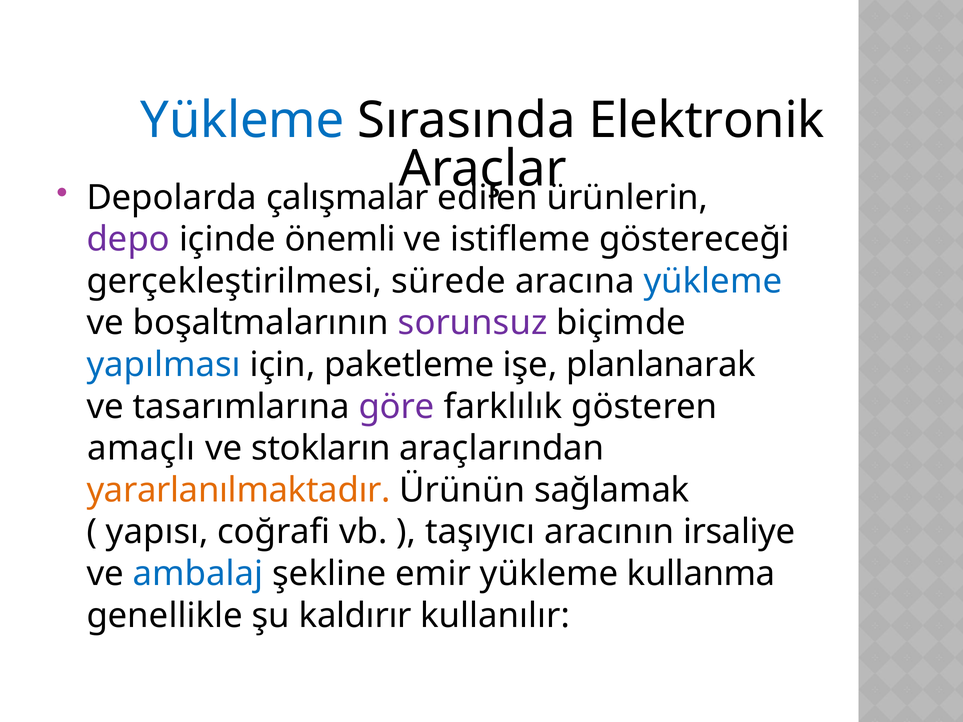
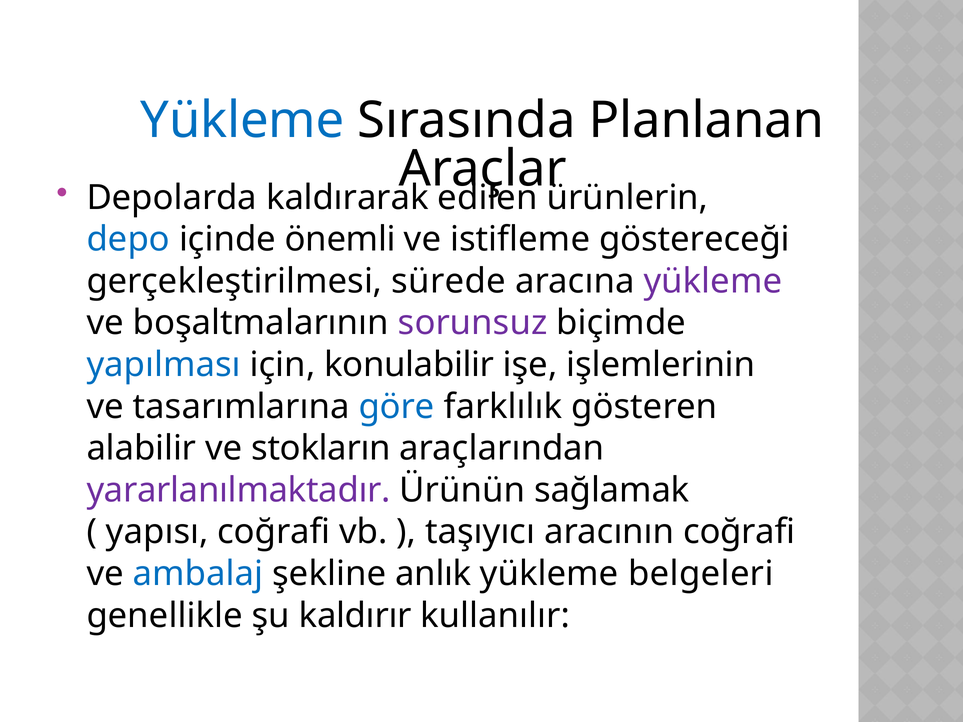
Elektronik: Elektronik -> Planlanan (707, 120)
çalışmalar: çalışmalar -> kaldırarak (347, 198)
depo colour: purple -> blue (128, 239)
yükleme colour: blue -> purple (713, 281)
paketleme: paketleme -> konulabilir (409, 365)
planlanarak: planlanarak -> işlemlerinin (661, 365)
göre colour: purple -> blue (397, 407)
amaçlı: amaçlı -> alabilir (141, 449)
yararlanılmaktadır colour: orange -> purple (239, 490)
aracının irsaliye: irsaliye -> coğrafi (739, 532)
emir: emir -> anlık (433, 574)
kullanma: kullanma -> belgeleri (701, 574)
